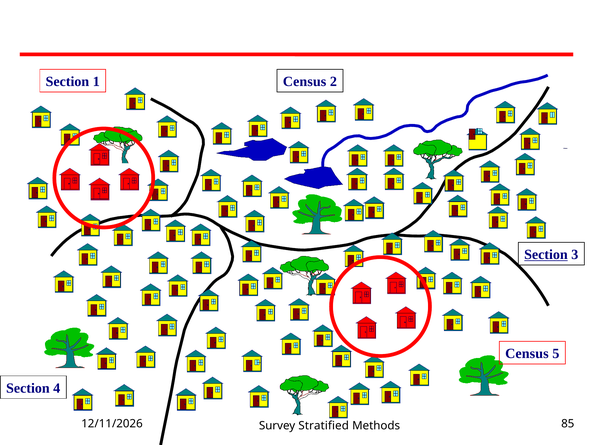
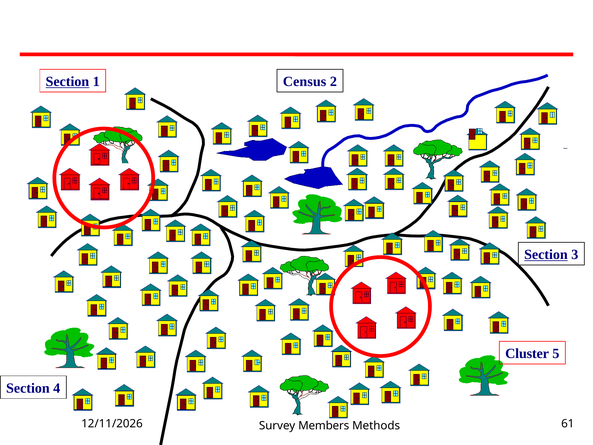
Section underline: none -> present (67, 82)
Census: Census -> Cluster (527, 353)
85: 85 -> 61 (568, 424)
Stratified: Stratified -> Members (324, 425)
